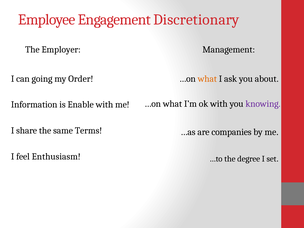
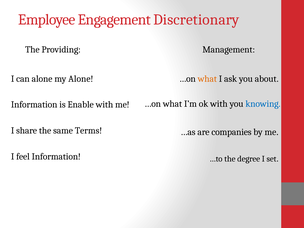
Employer: Employer -> Providing (61, 50)
can going: going -> alone (42, 79)
my Order: Order -> Alone (81, 79)
knowing colour: purple -> blue (263, 104)
feel Enthusiasm: Enthusiasm -> Information (56, 157)
